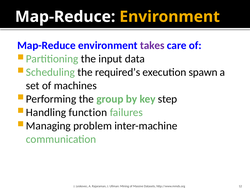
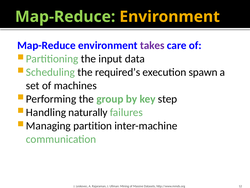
Map-Reduce colour: white -> light green (65, 17)
function: function -> naturally (88, 112)
problem: problem -> partition (93, 125)
